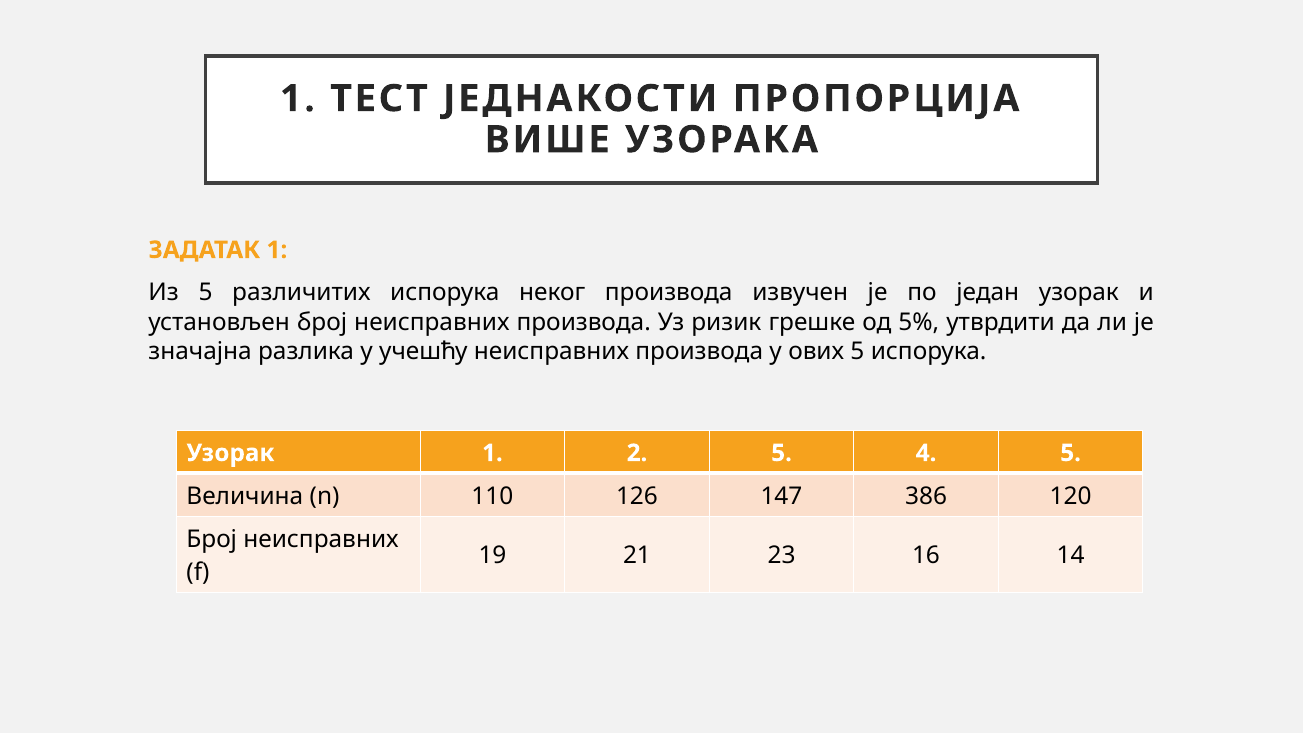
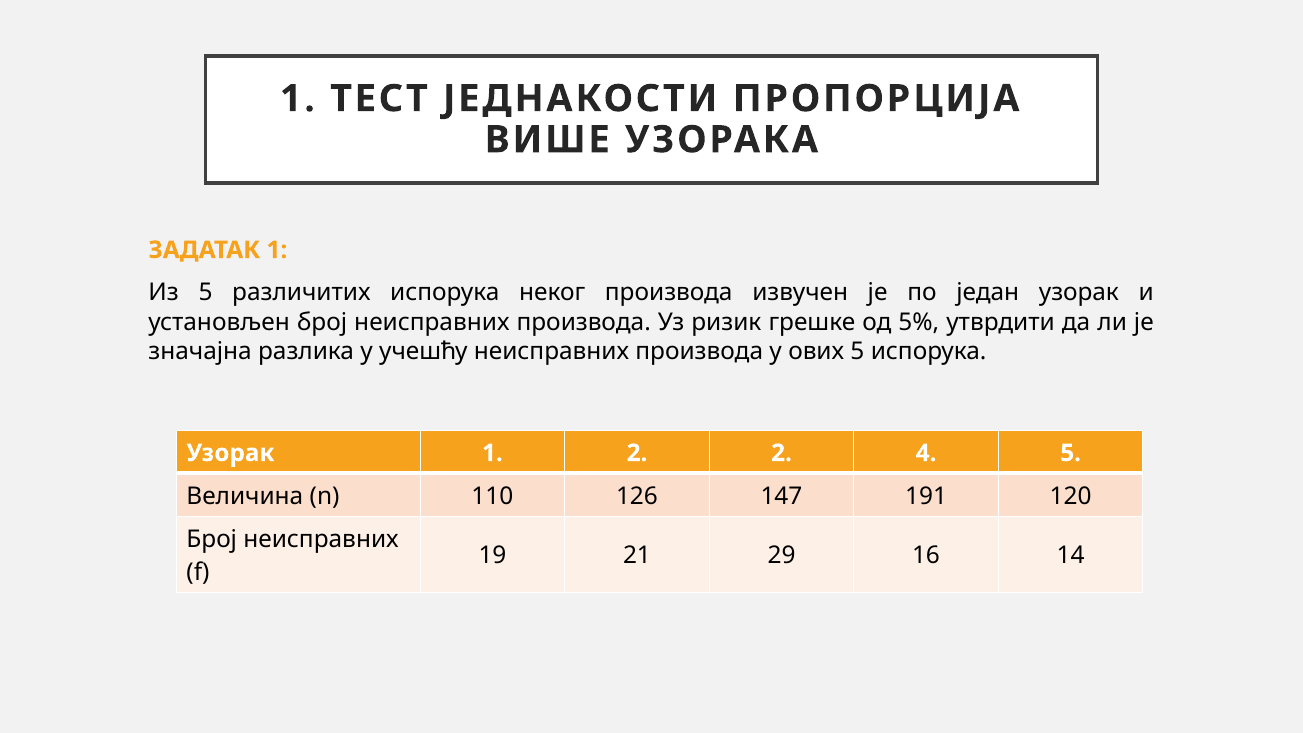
2 5: 5 -> 2 (782, 453)
386: 386 -> 191 (926, 496)
23: 23 -> 29 (782, 556)
